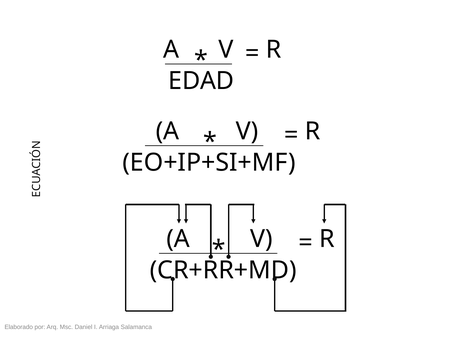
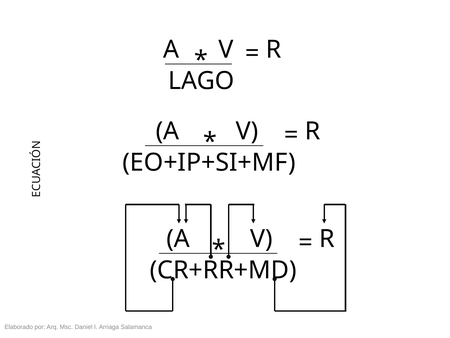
EDAD: EDAD -> LAGO (201, 81)
